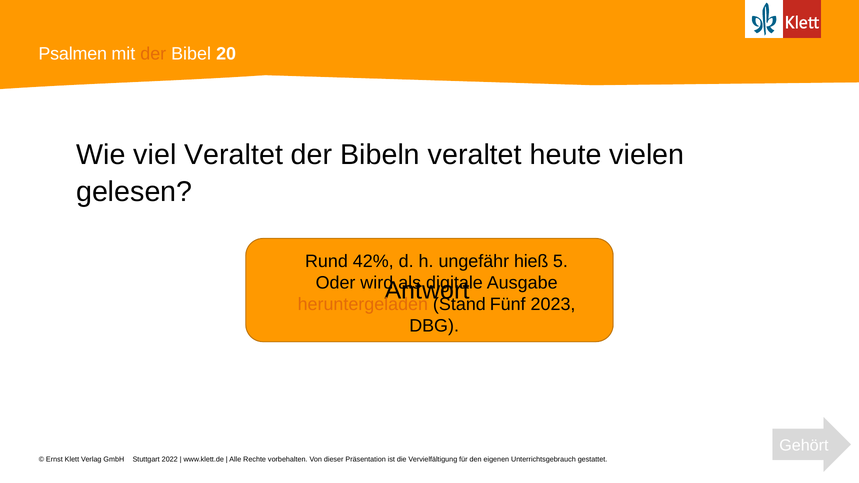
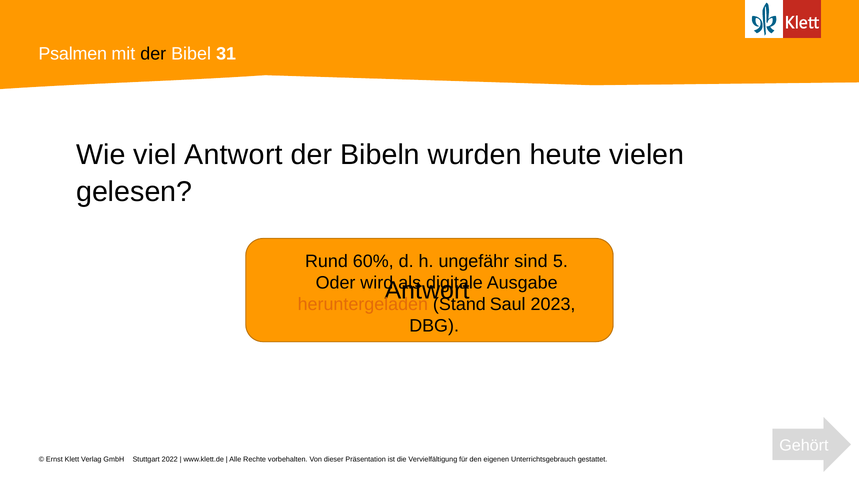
der colour: orange -> black (153, 54)
20: 20 -> 31 (226, 54)
viel Veraltet: Veraltet -> Antwort (234, 155)
Bibeln veraltet: veraltet -> wurden (475, 155)
42%: 42% -> 60% (373, 262)
hieß: hieß -> sind (531, 262)
Fünf: Fünf -> Saul (508, 305)
